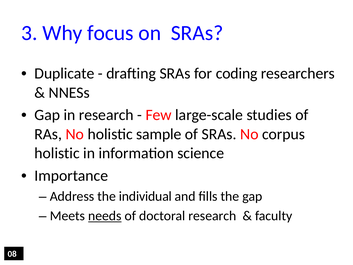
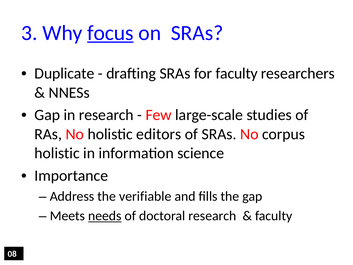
focus underline: none -> present (110, 33)
for coding: coding -> faculty (237, 73)
sample: sample -> editors (159, 134)
individual: individual -> verifiable (145, 196)
